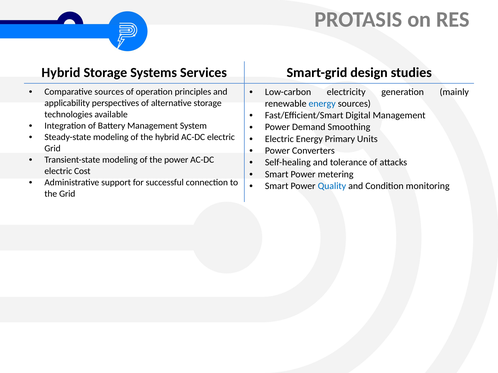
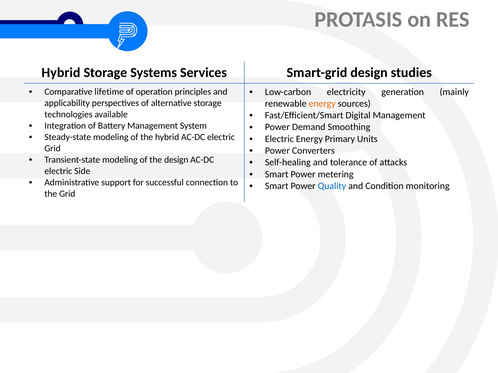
Comparative sources: sources -> lifetime (109, 92)
energy colour: blue -> orange (322, 104)
the power: power -> design (176, 160)
Cost: Cost -> Side (82, 171)
